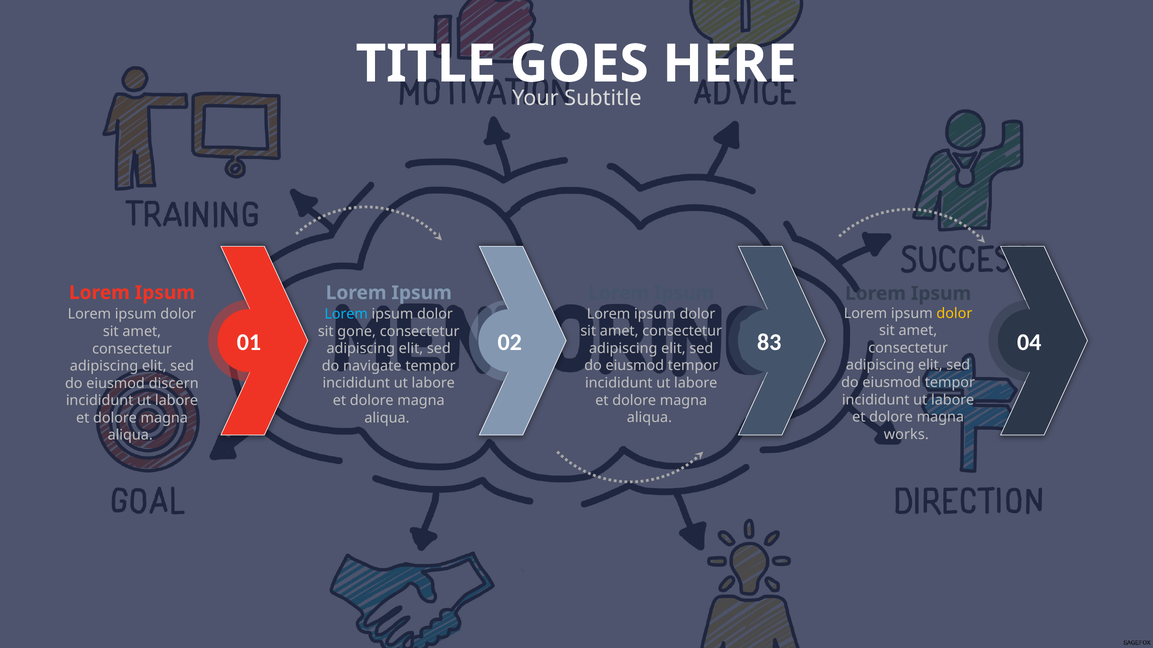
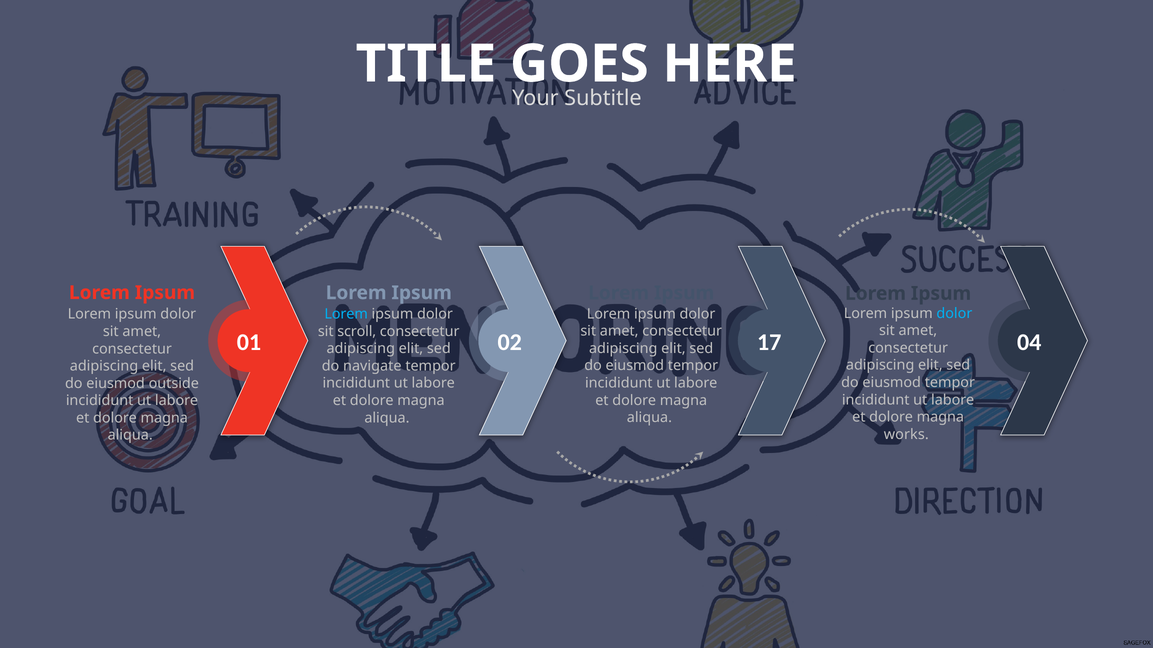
dolor colour: yellow -> light blue (954, 314)
gone: gone -> scroll (357, 332)
83: 83 -> 17 (769, 343)
discern: discern -> outside (174, 384)
